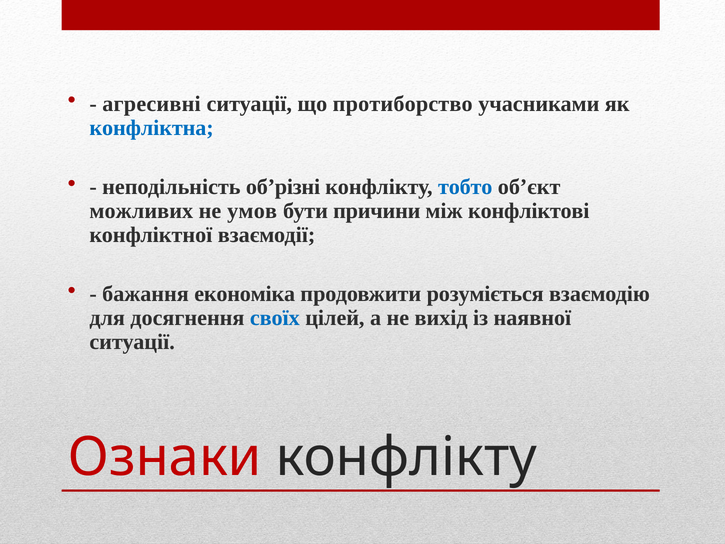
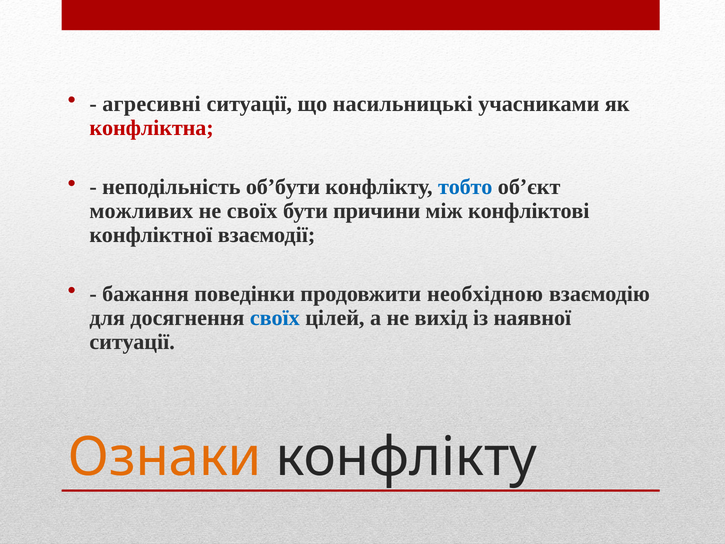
протиборство: протиборство -> насильницькі (403, 104)
конфліктна colour: blue -> red (152, 128)
об’різні: об’різні -> об’бути (283, 187)
не умов: умов -> своїх (252, 211)
економіка: економіка -> поведінки (245, 294)
розуміється: розуміється -> необхідною (485, 294)
Ознаки colour: red -> orange (165, 457)
